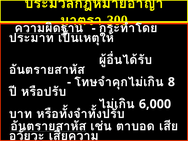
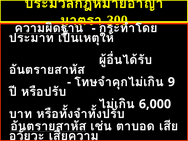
8: 8 -> 9 (171, 82)
